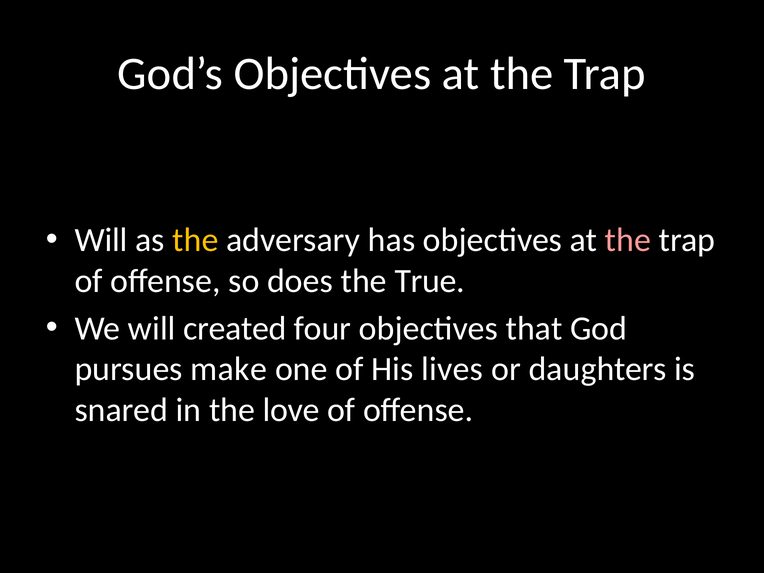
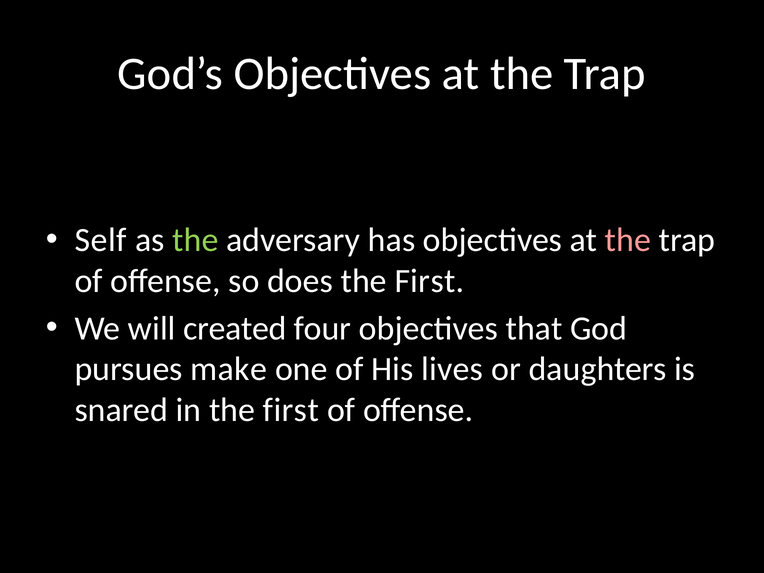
Will: Will -> Self (101, 240)
the colour: yellow -> light green (195, 240)
does the True: True -> First (429, 281)
in the love: love -> first (291, 410)
